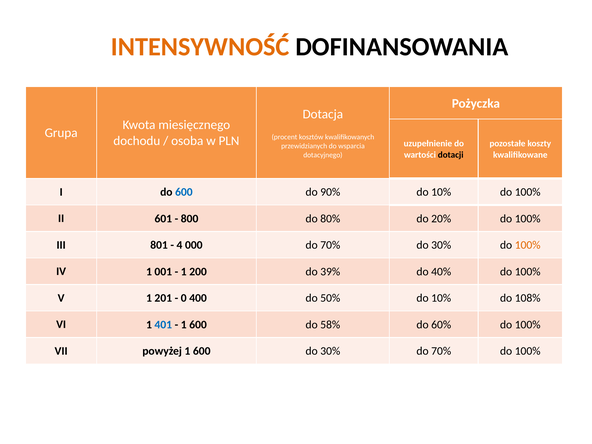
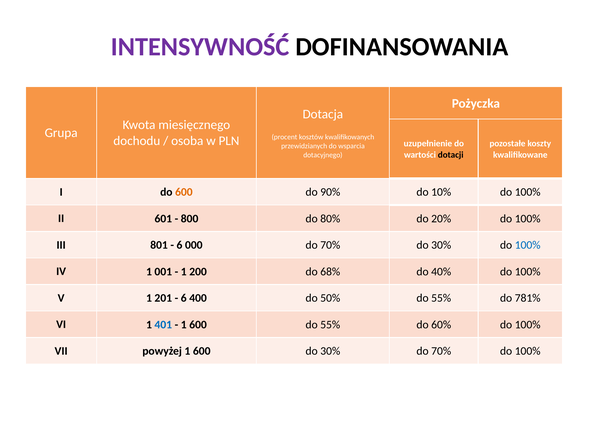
INTENSYWNOŚĆ colour: orange -> purple (200, 47)
600 colour: blue -> orange (184, 192)
4: 4 -> 6 (179, 245)
100% colour: orange -> blue (528, 245)
39%: 39% -> 68% (330, 272)
0: 0 -> 6 (184, 298)
50% do 10%: 10% -> 55% (441, 298)
108%: 108% -> 781% (528, 298)
600 do 58%: 58% -> 55% (330, 325)
